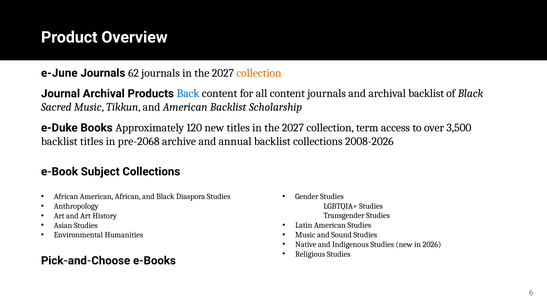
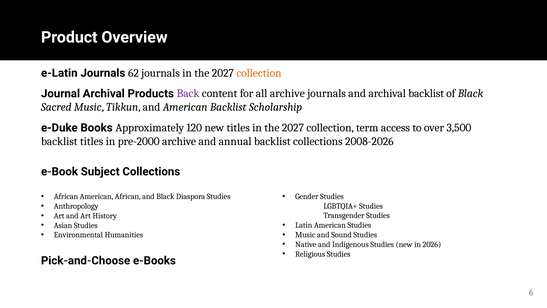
e-June: e-June -> e-Latin (59, 73)
Back colour: blue -> purple (188, 93)
all content: content -> archive (287, 93)
pre-2068: pre-2068 -> pre-2000 (139, 141)
